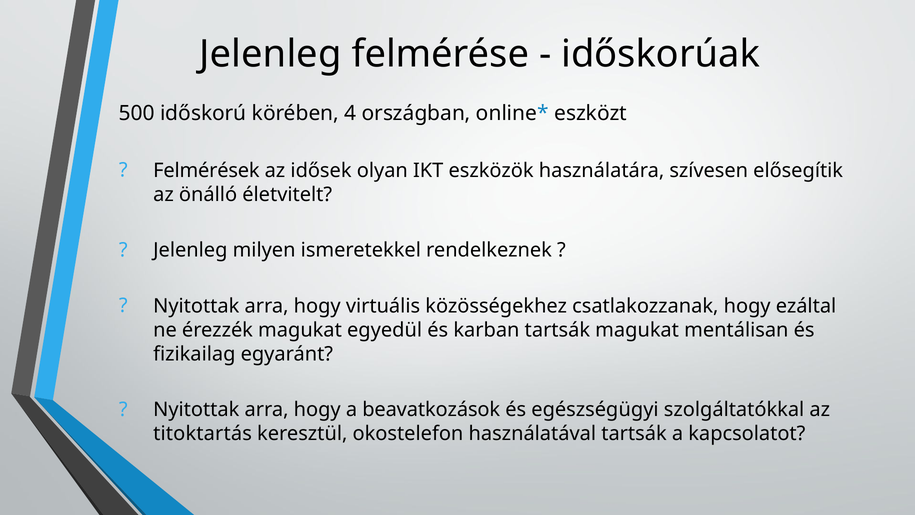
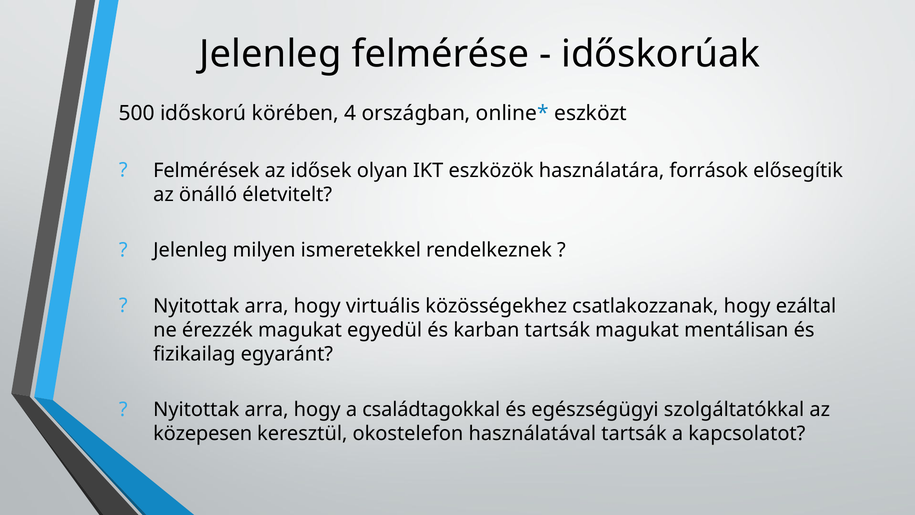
szívesen: szívesen -> források (709, 170)
beavatkozások: beavatkozások -> családtagokkal (431, 409)
titoktartás: titoktartás -> közepesen (203, 434)
